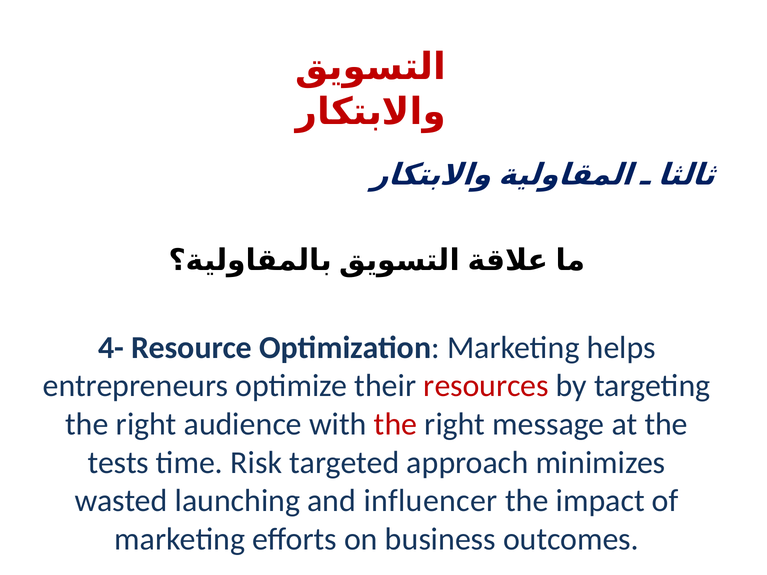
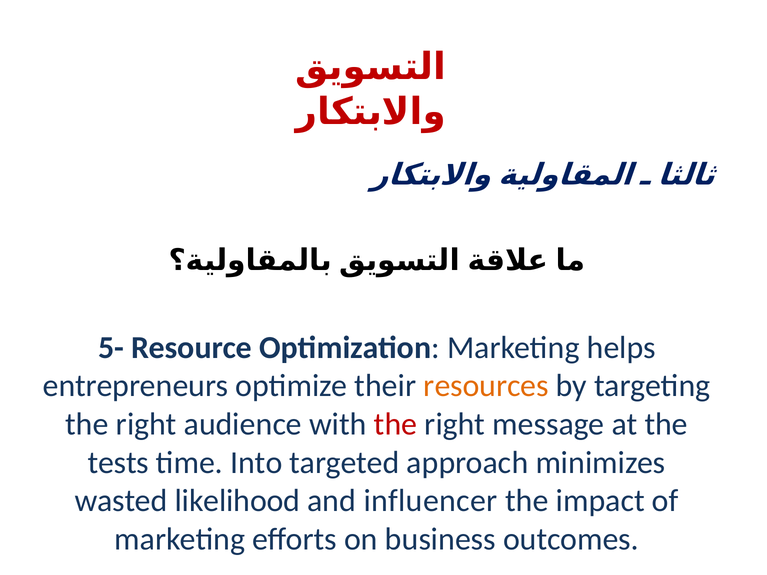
4-: 4- -> 5- (111, 348)
resources colour: red -> orange (486, 386)
Risk: Risk -> Into (256, 463)
launching: launching -> likelihood (238, 501)
